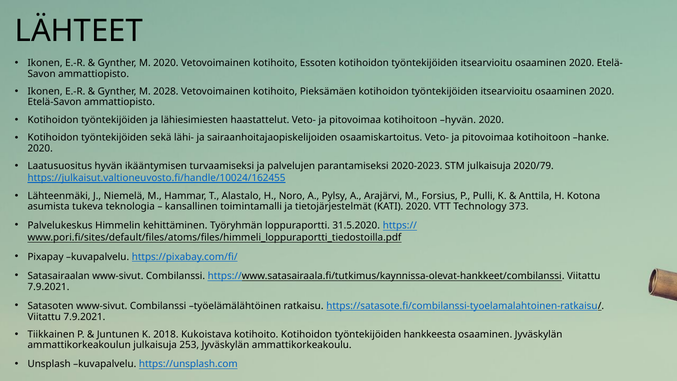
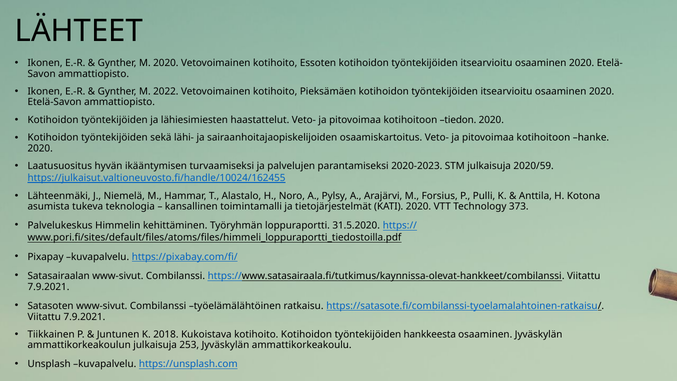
2028: 2028 -> 2022 (166, 91)
kotihoitoon hyvän: hyvän -> tiedon (458, 120)
2020/79: 2020/79 -> 2020/59 (534, 166)
